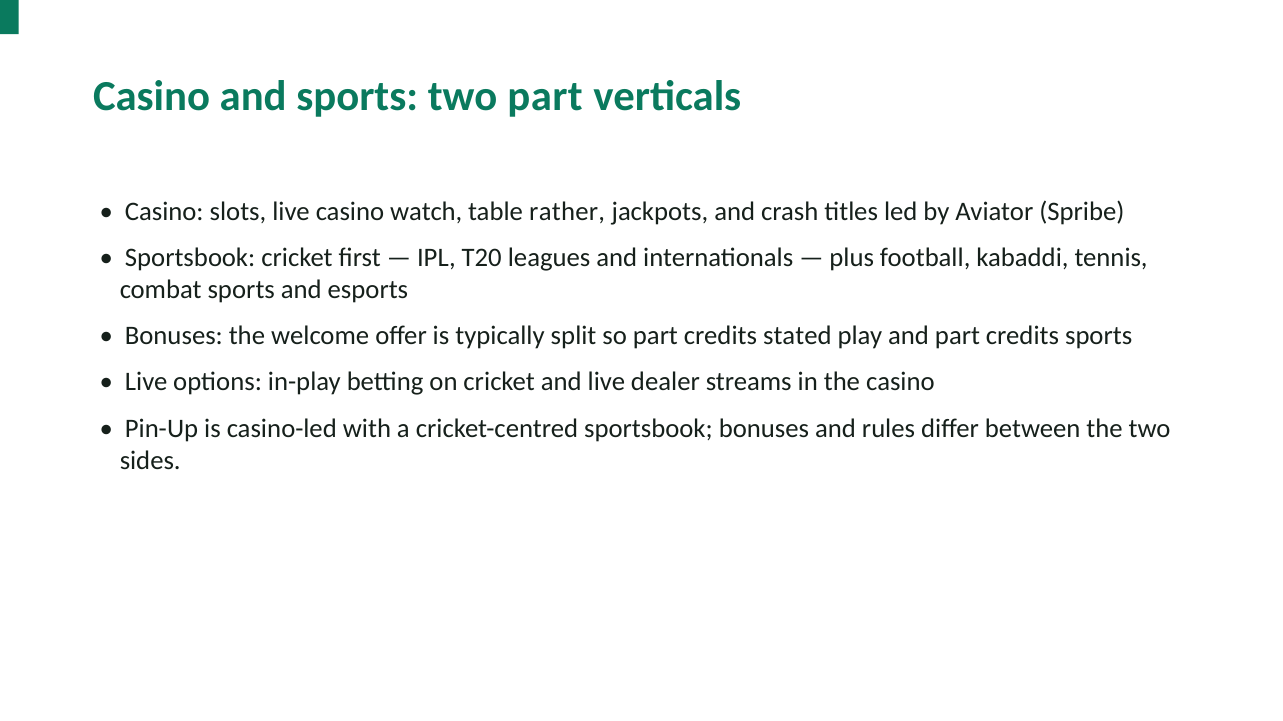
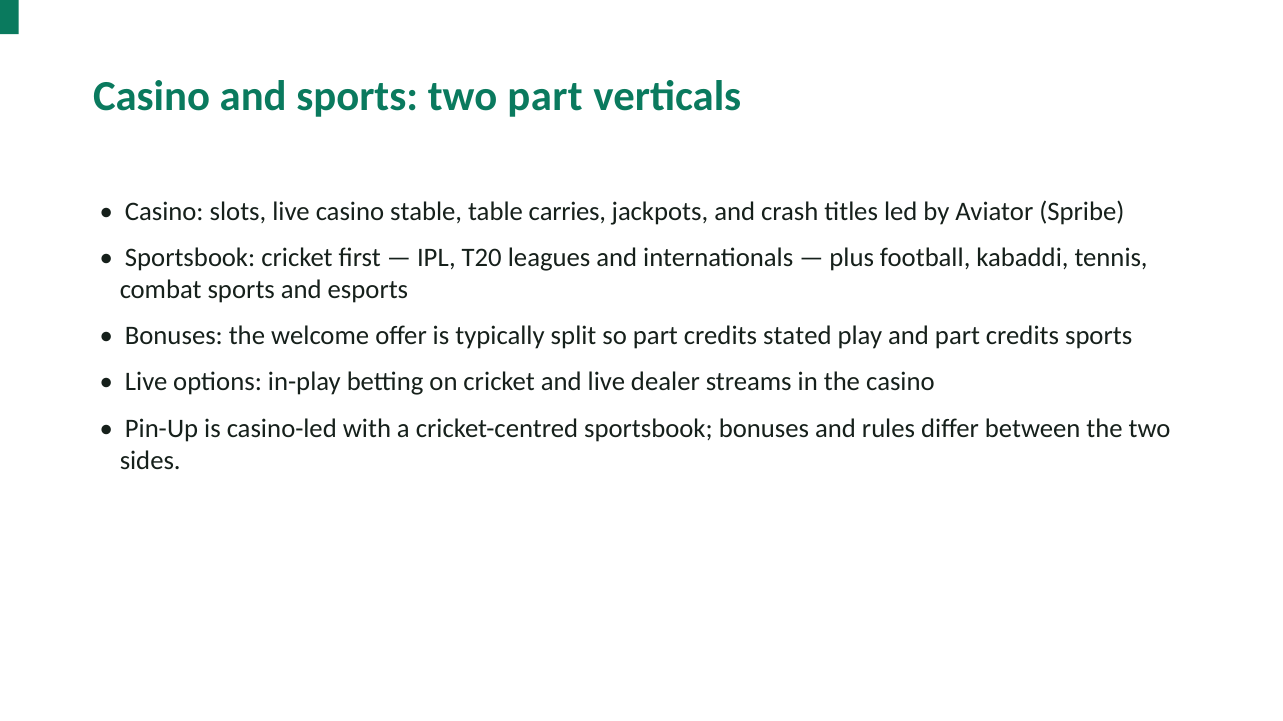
watch: watch -> stable (426, 211)
rather: rather -> carries (567, 211)
